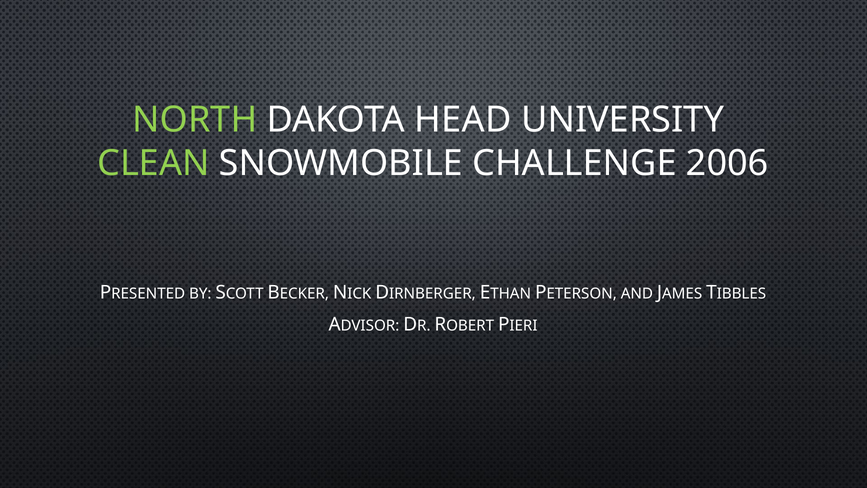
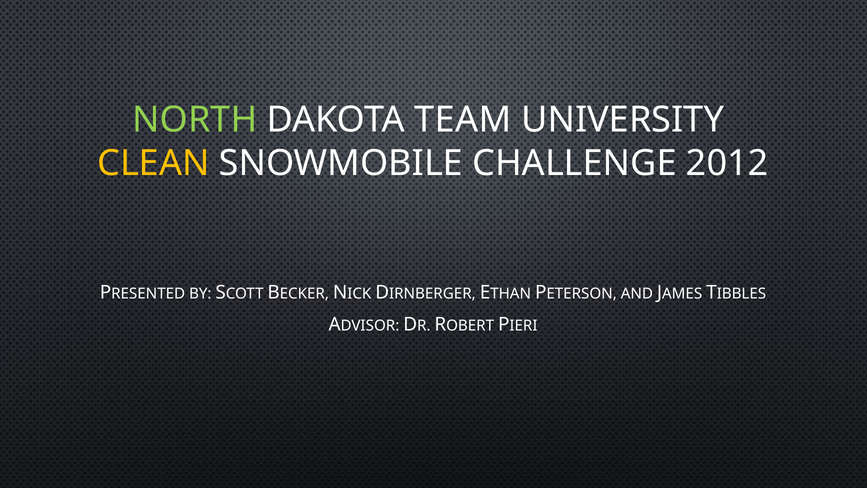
HEAD: HEAD -> TEAM (463, 120)
CLEAN colour: light green -> yellow (153, 163)
2006: 2006 -> 2012 (727, 163)
